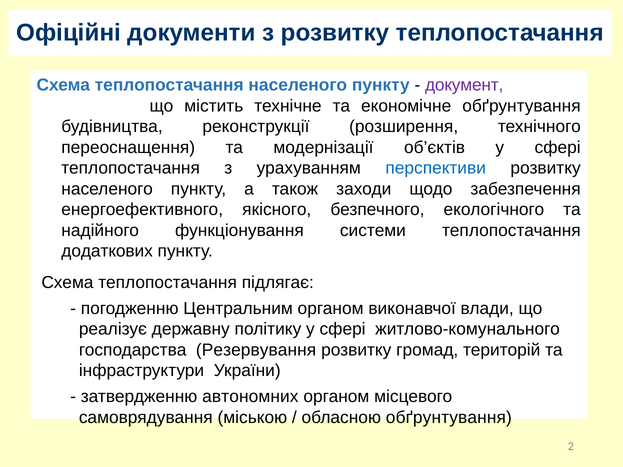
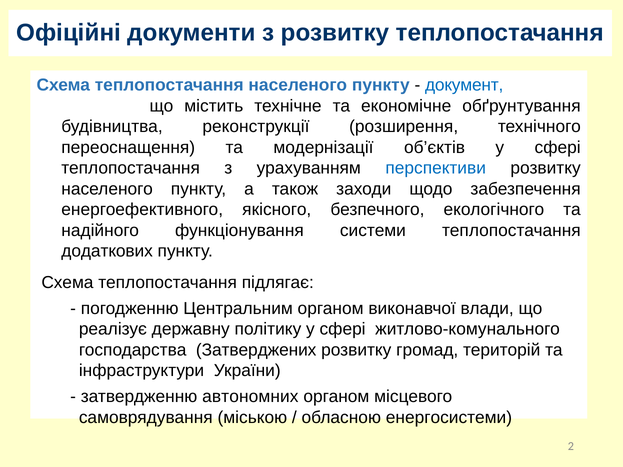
документ colour: purple -> blue (464, 85)
Резервування: Резервування -> Затверджених (256, 350)
обласною обґрунтування: обґрунтування -> енергосистеми (449, 418)
